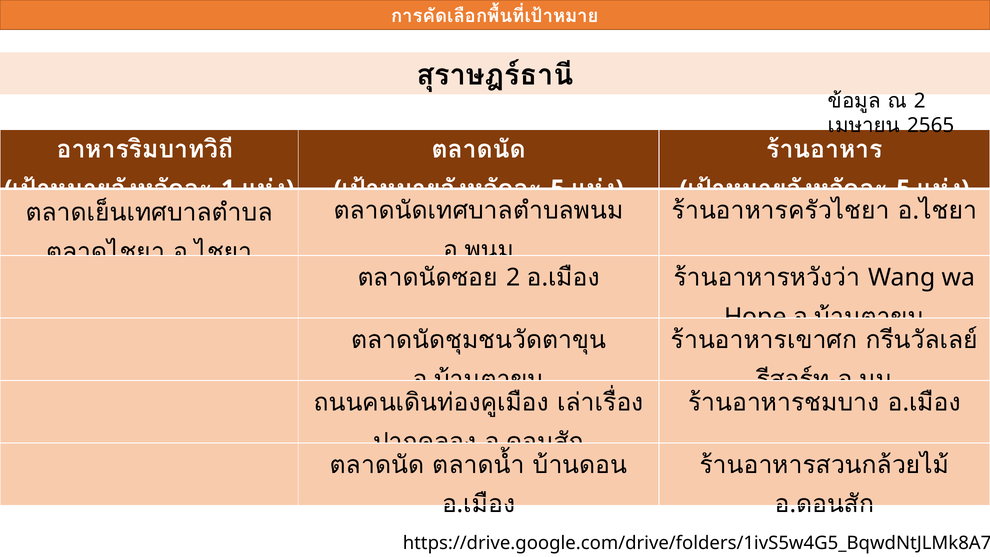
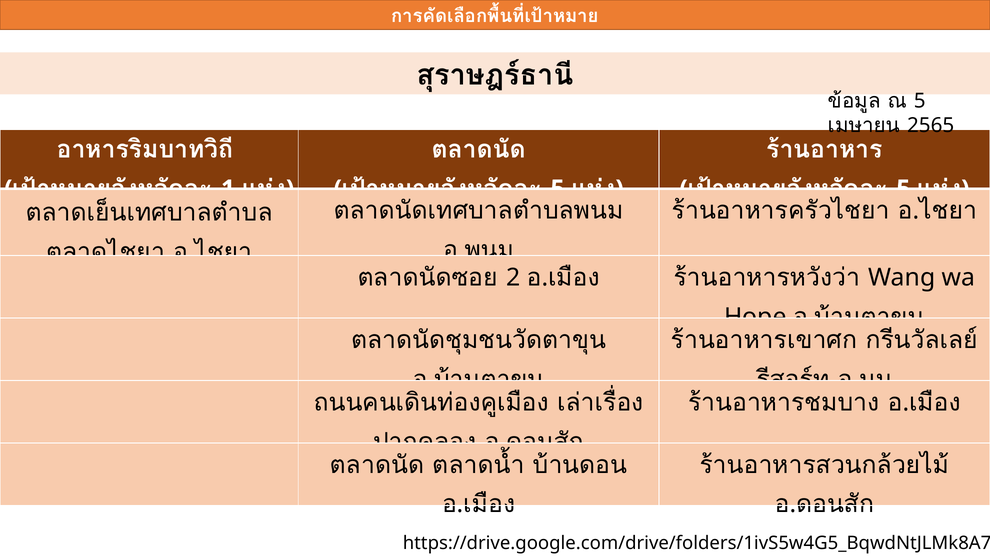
2: 2 -> 5 (920, 101)
